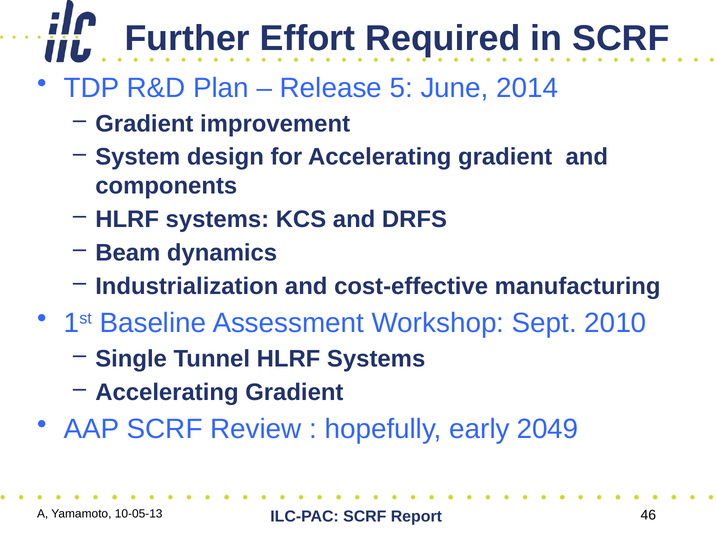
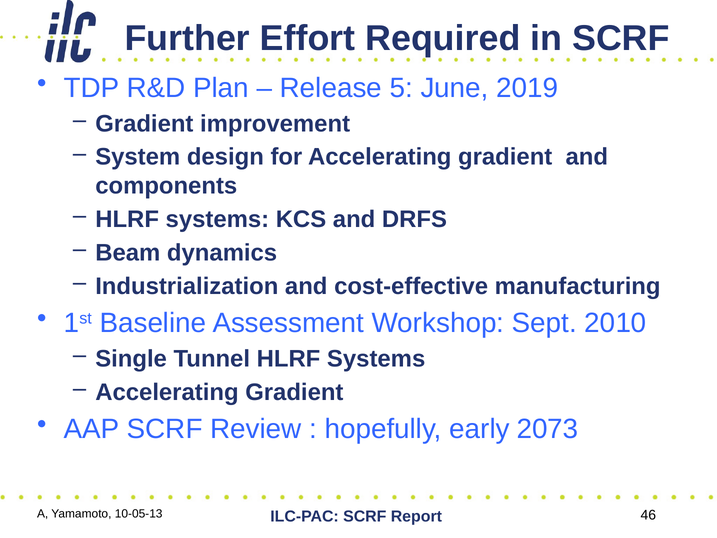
2014: 2014 -> 2019 (527, 88)
2049: 2049 -> 2073 (547, 429)
